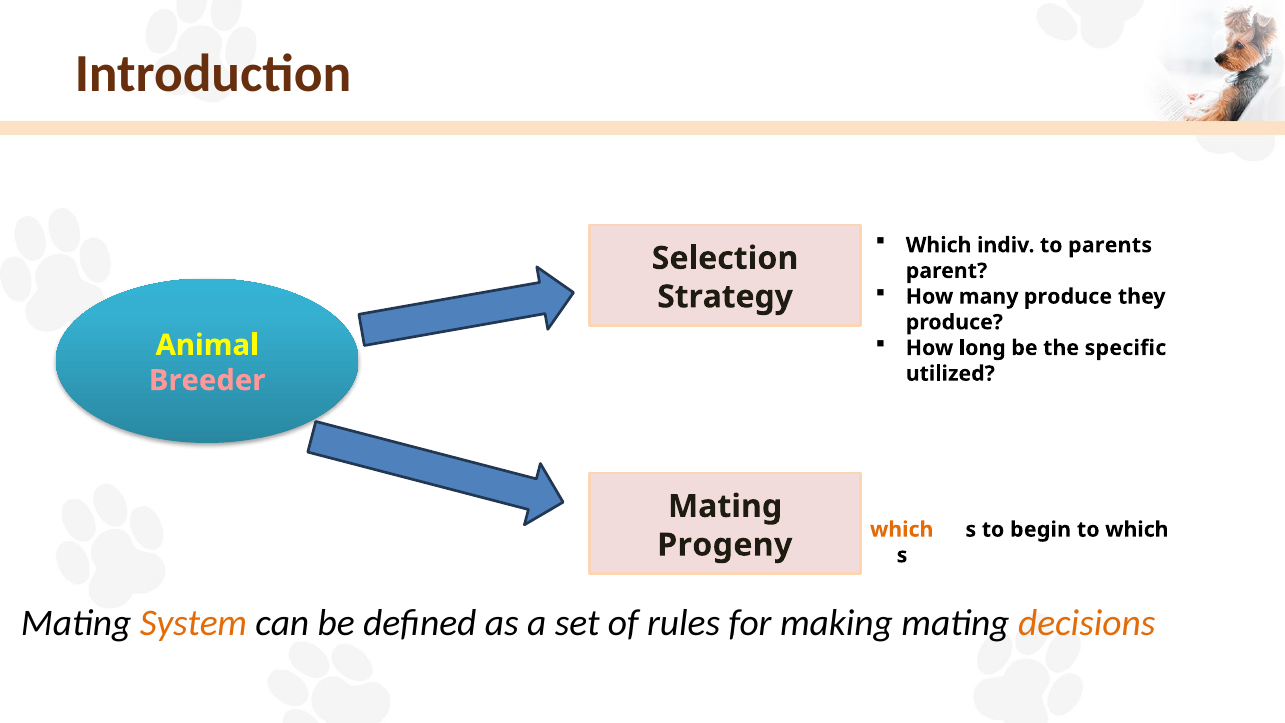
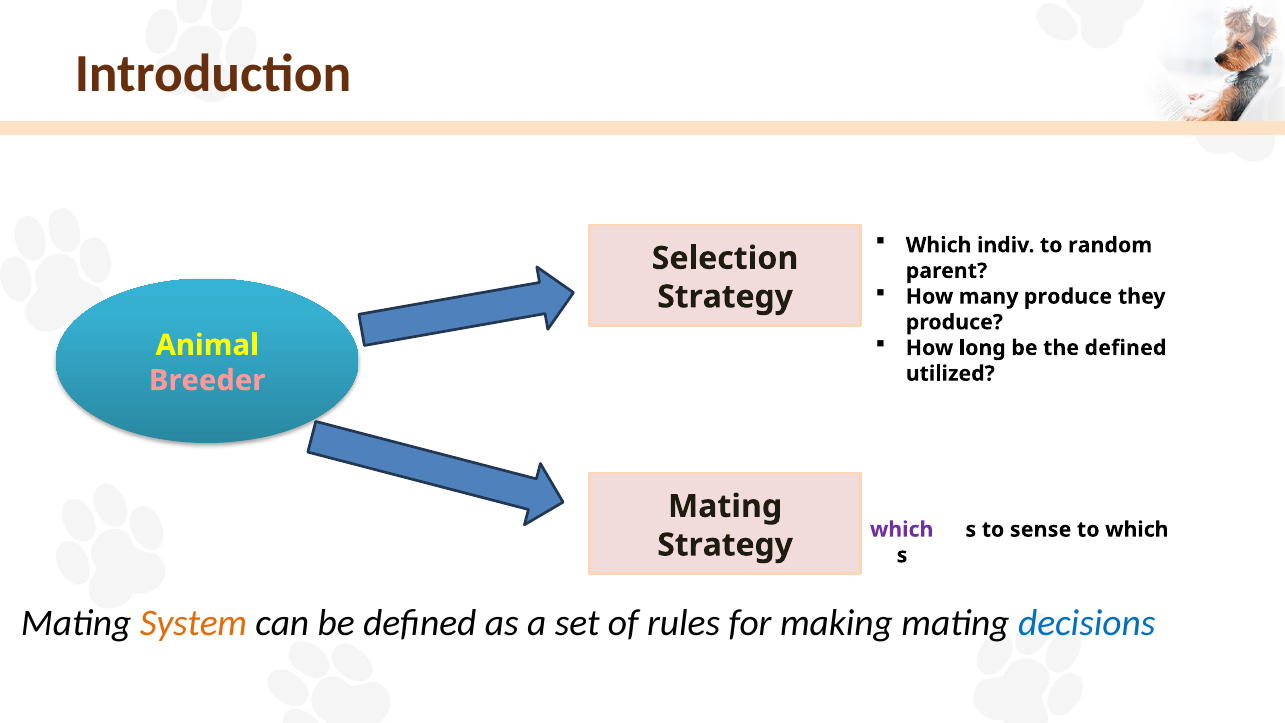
parents: parents -> random (1110, 245)
the specific: specific -> defined (1125, 348)
which colour: orange -> purple (902, 530)
begin: begin -> sense (1041, 530)
Progeny: Progeny -> Strategy (725, 545)
decisions colour: orange -> blue (1087, 623)
